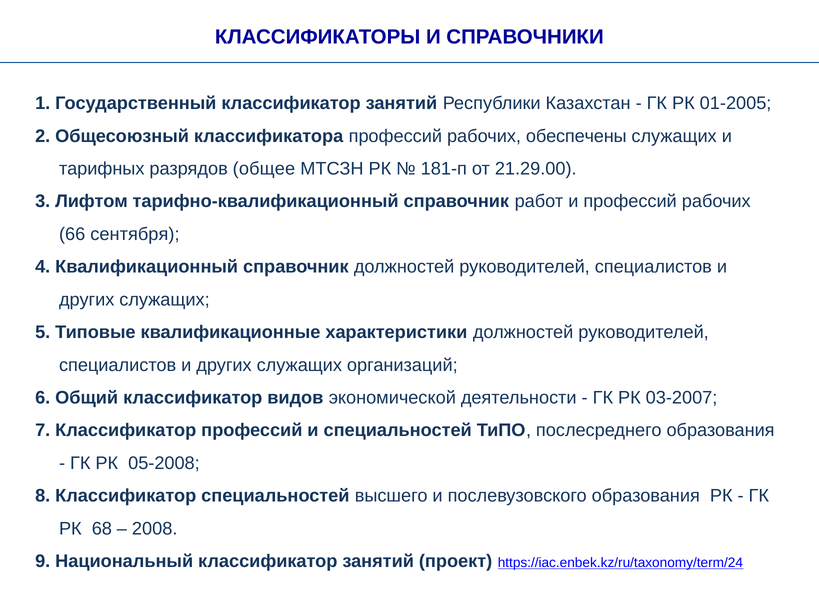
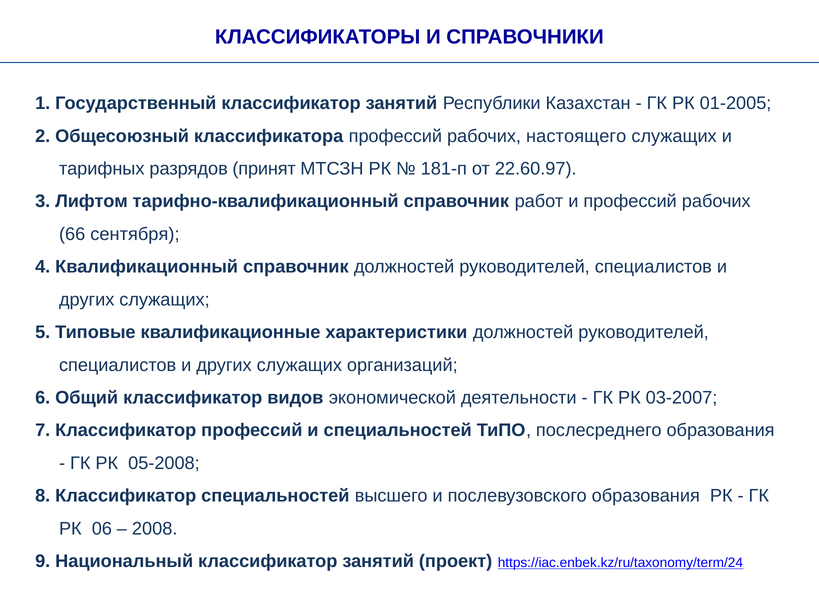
обеспечены: обеспечены -> настоящего (576, 136)
общее: общее -> принят (264, 169)
21.29.00: 21.29.00 -> 22.60.97 (536, 169)
68: 68 -> 06 (102, 529)
